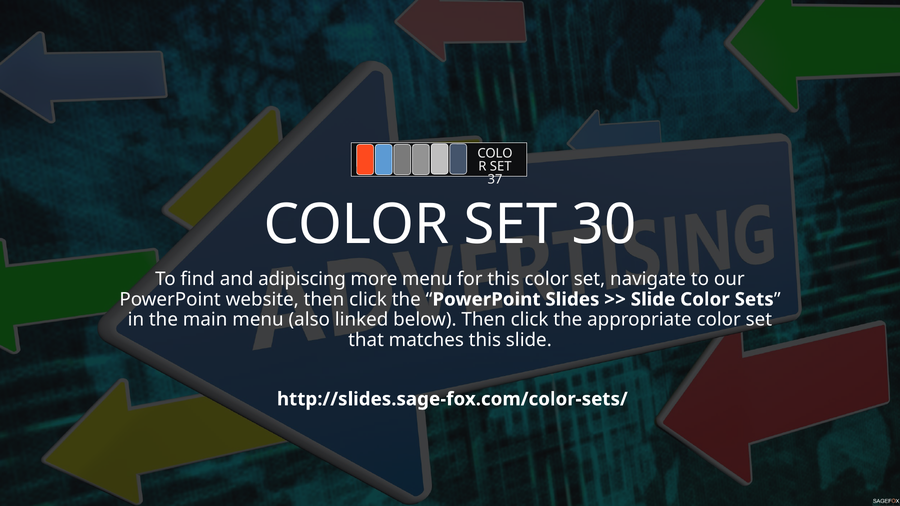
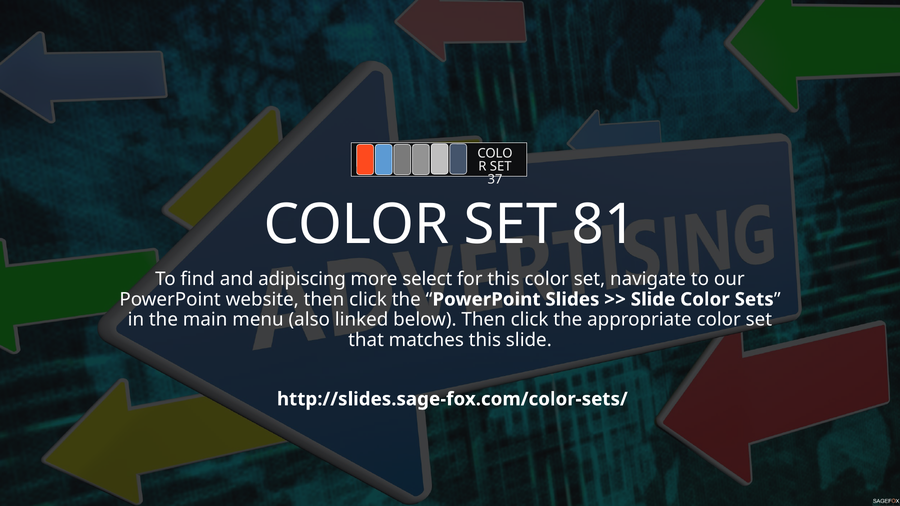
30: 30 -> 81 (604, 225)
more menu: menu -> select (427, 279)
